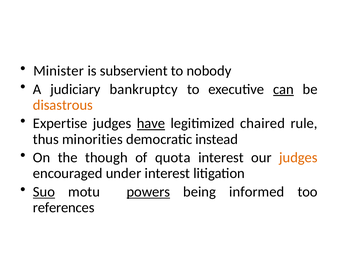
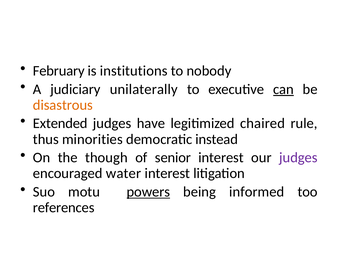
Minister: Minister -> February (59, 71)
subservient: subservient -> institutions (134, 71)
bankruptcy: bankruptcy -> unilaterally (144, 89)
Expertise: Expertise -> Extended (60, 123)
have underline: present -> none (151, 123)
quota: quota -> senior (173, 157)
judges colour: orange -> purple (298, 157)
under: under -> water (124, 173)
Suo underline: present -> none (44, 192)
